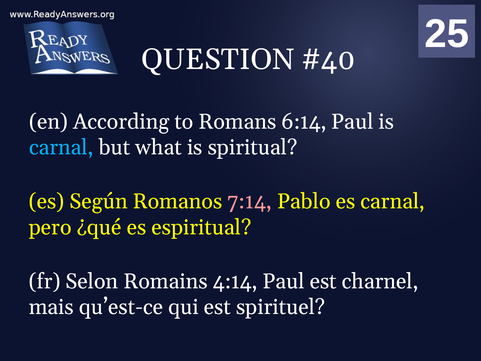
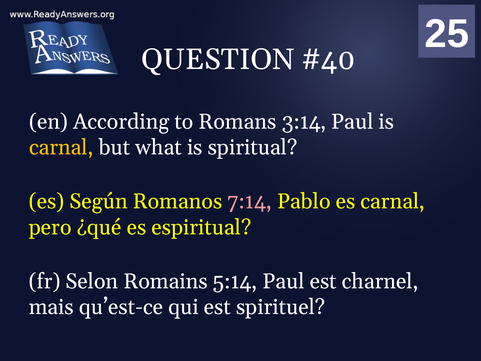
6:14: 6:14 -> 3:14 (304, 122)
carnal colour: light blue -> yellow (61, 147)
4:14: 4:14 -> 5:14 (235, 281)
